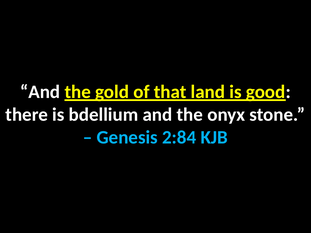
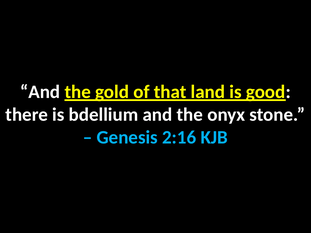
2:84: 2:84 -> 2:16 (179, 138)
